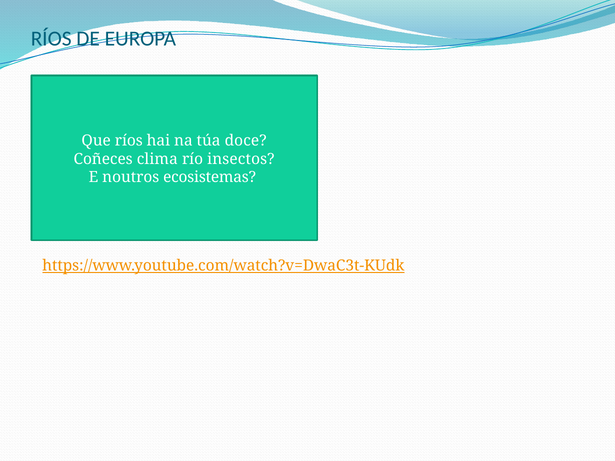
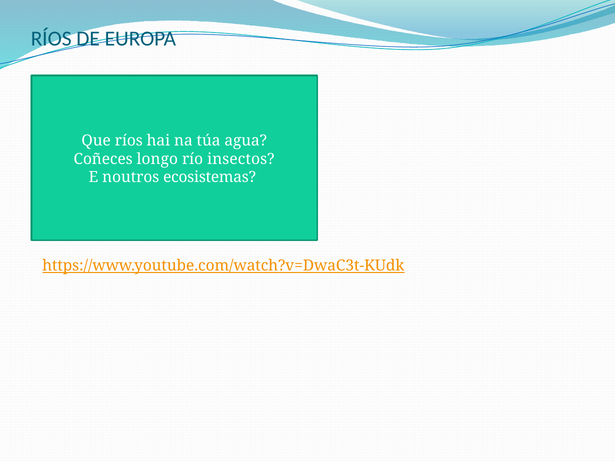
doce: doce -> agua (246, 141)
clima: clima -> longo (157, 159)
